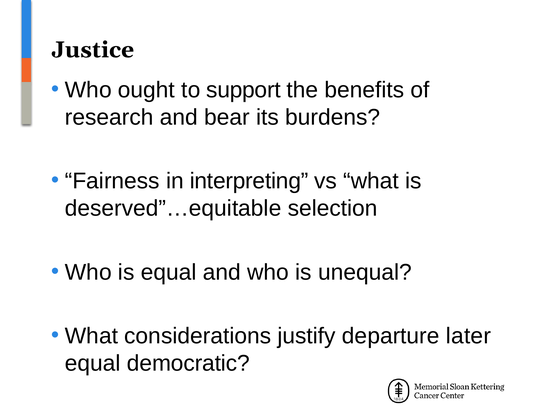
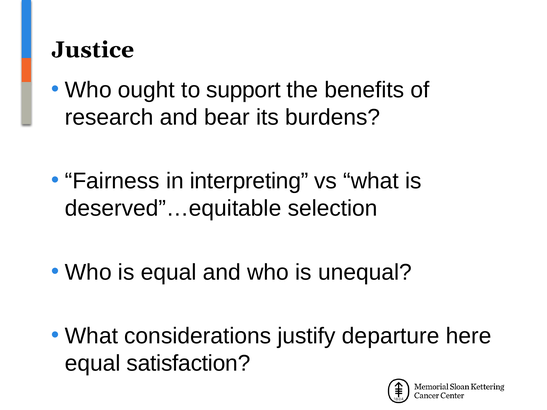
later: later -> here (469, 336)
democratic: democratic -> satisfaction (188, 364)
